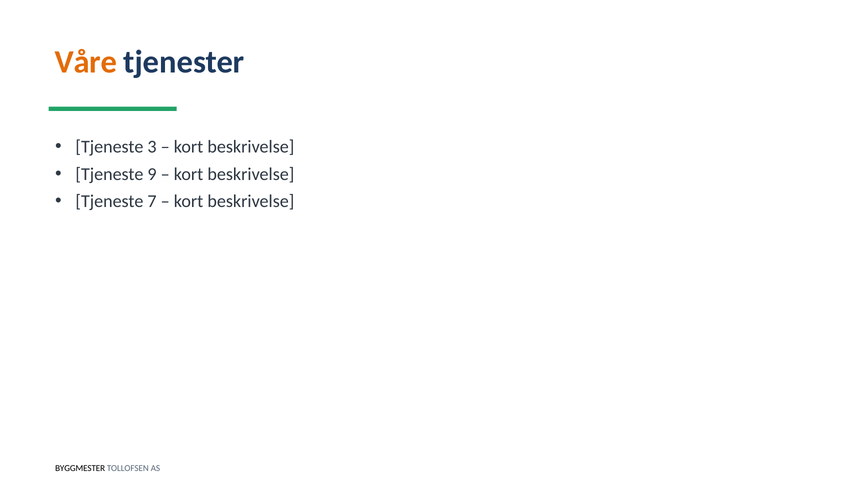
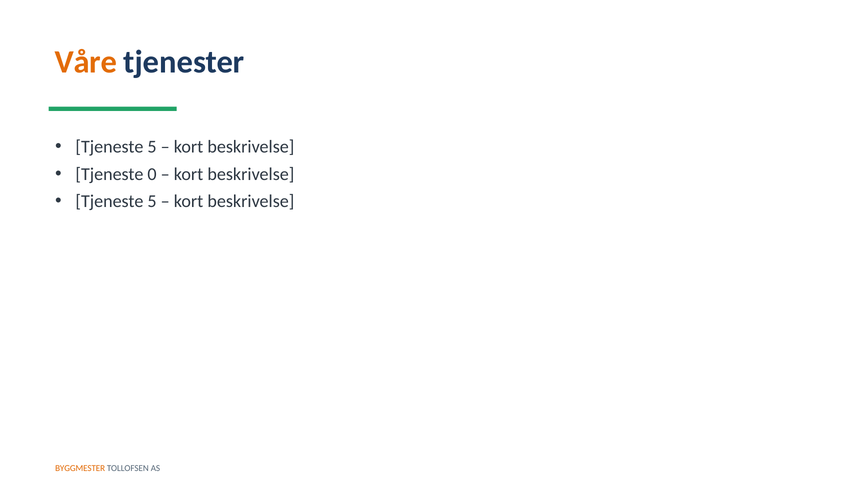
3: 3 -> 5 (152, 147)
9: 9 -> 0 (152, 174)
7: 7 -> 5 (152, 201)
BYGGMESTER colour: black -> orange (80, 468)
